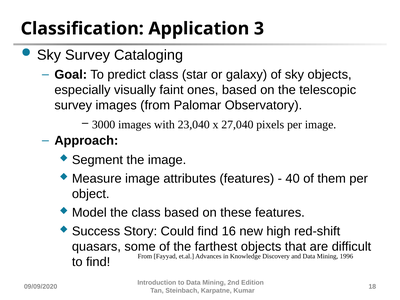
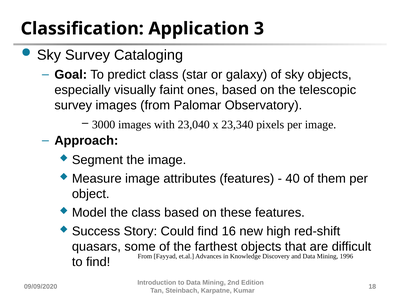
27,040: 27,040 -> 23,340 (237, 125)
